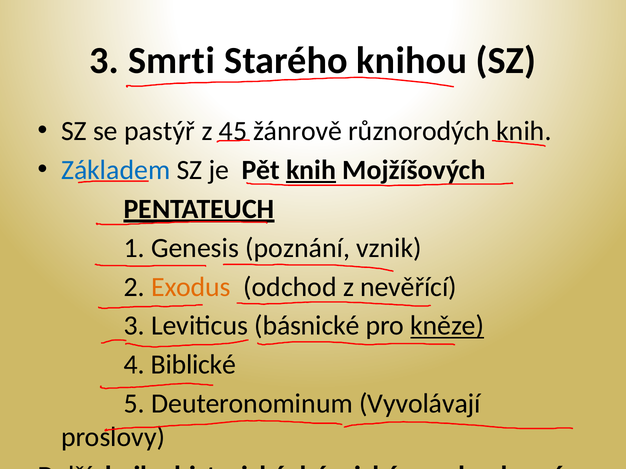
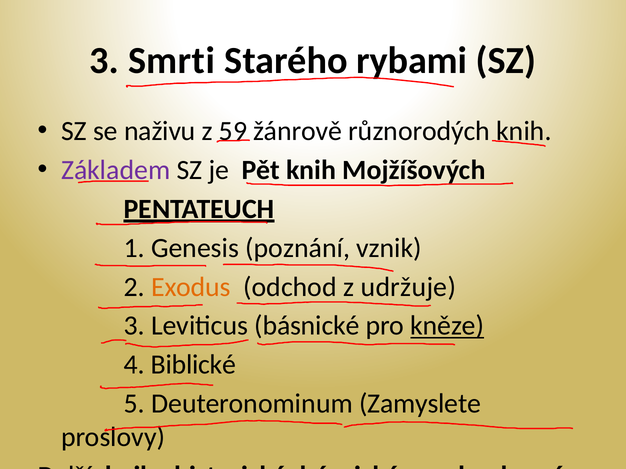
knihou: knihou -> rybami (412, 61)
pastýř: pastýř -> naživu (160, 131)
45: 45 -> 59 (233, 131)
Základem colour: blue -> purple (116, 170)
knih underline: present -> none (311, 170)
nevěřící: nevěřící -> udržuje (408, 287)
Vyvolávají: Vyvolávají -> Zamyslete (420, 404)
